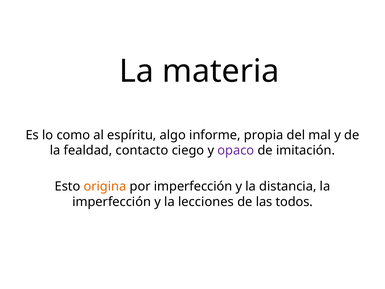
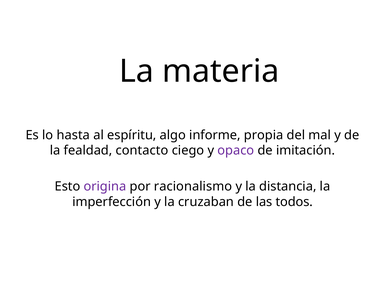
como: como -> hasta (73, 135)
origina colour: orange -> purple (105, 186)
por imperfección: imperfección -> racionalismo (193, 186)
lecciones: lecciones -> cruzaban (206, 202)
